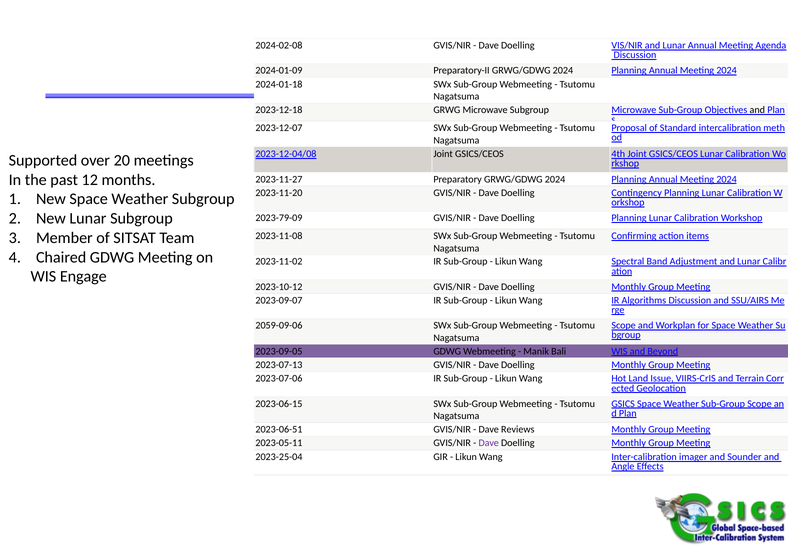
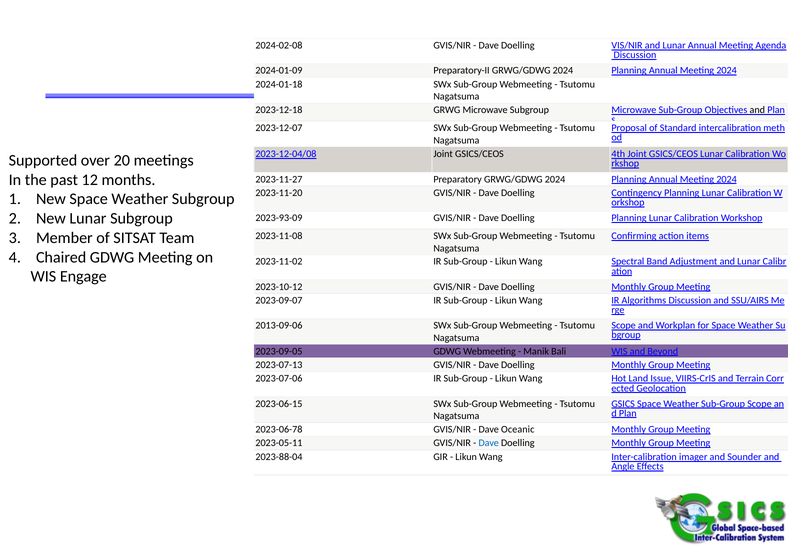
2023-79-09: 2023-79-09 -> 2023-93-09 (279, 218)
2059-09-06: 2059-09-06 -> 2013-09-06 (279, 326)
2023-06-51: 2023-06-51 -> 2023-06-78 (279, 430)
Reviews: Reviews -> Oceanic (518, 430)
Dave colour: purple -> blue (489, 444)
2023-25-04: 2023-25-04 -> 2023-88-04 (279, 457)
